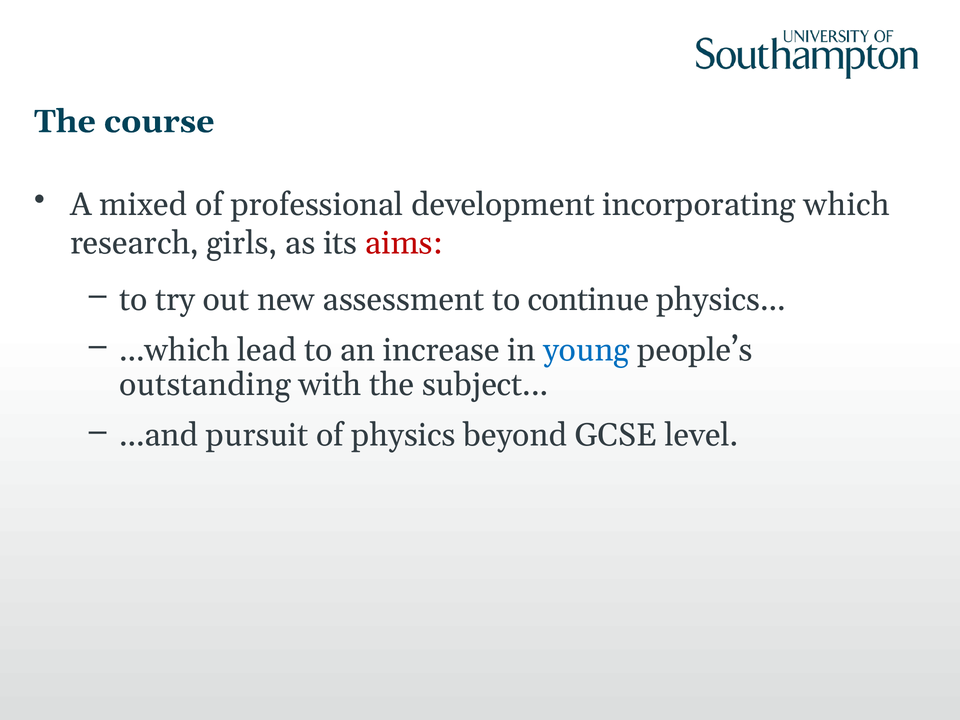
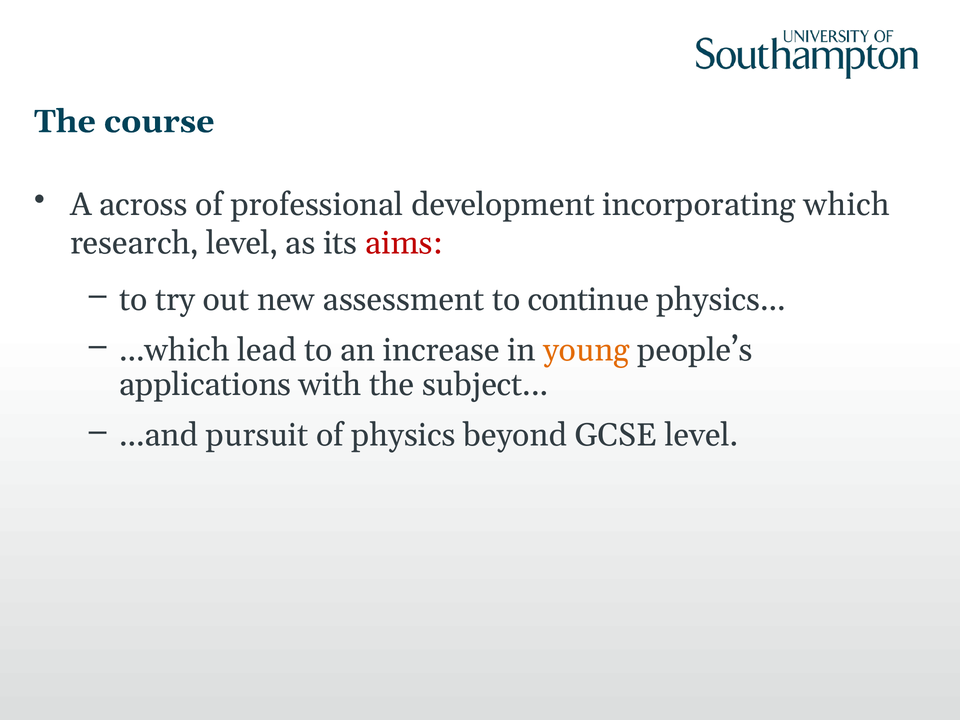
mixed: mixed -> across (143, 205)
research girls: girls -> level (242, 243)
young colour: blue -> orange (587, 350)
outstanding: outstanding -> applications (205, 385)
